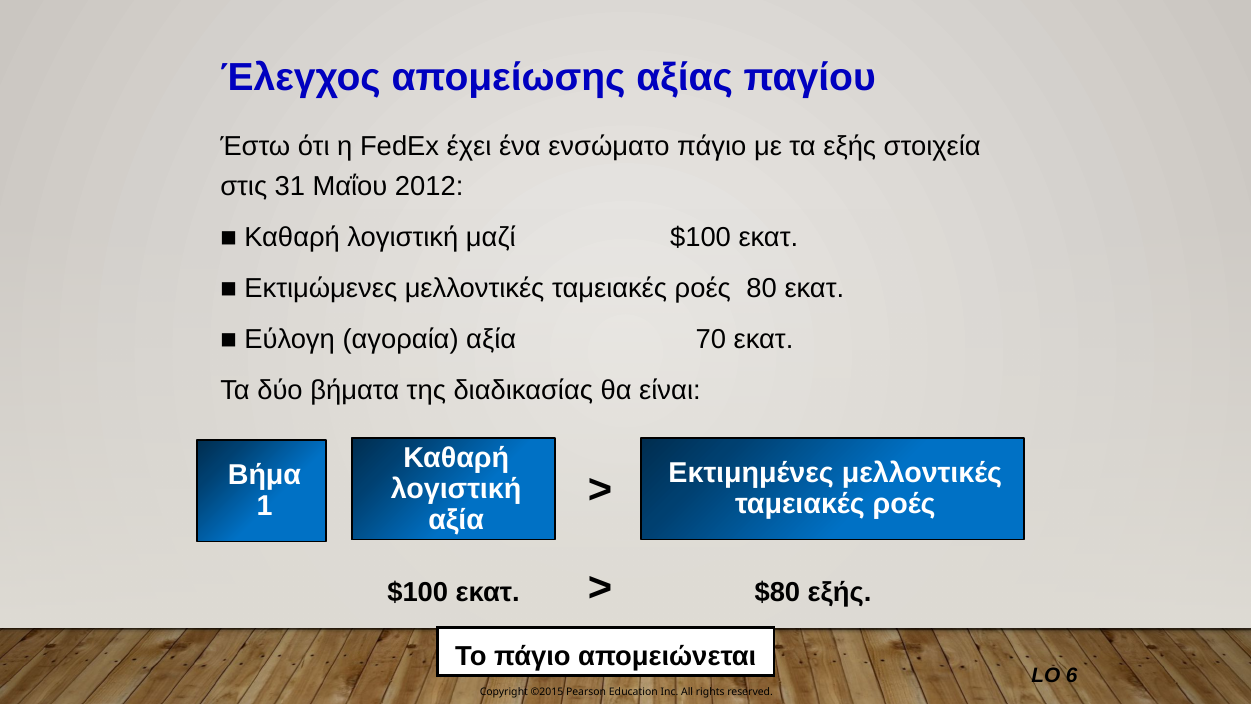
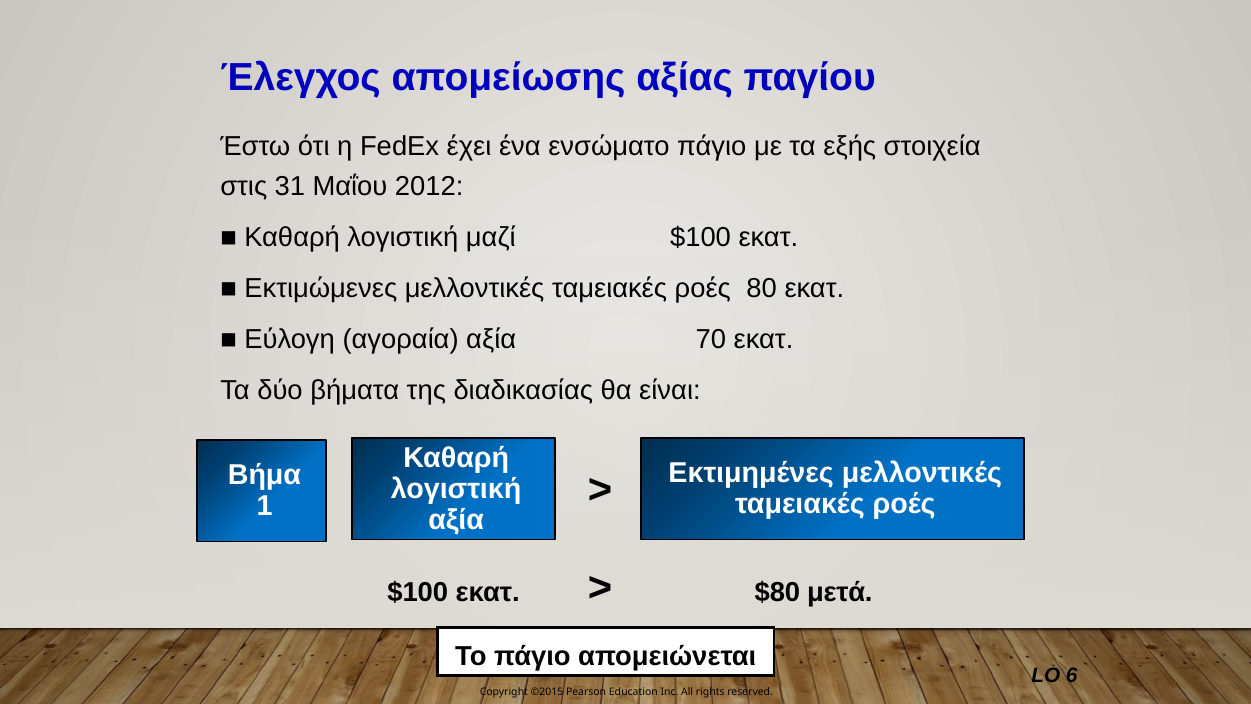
$80 εξής: εξής -> μετά (840, 592)
